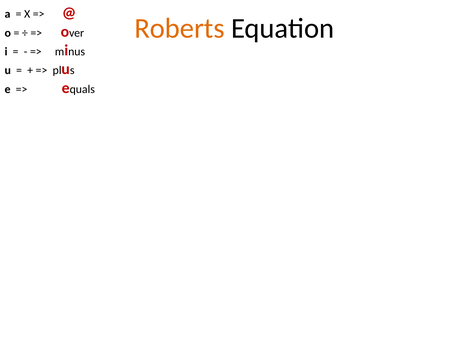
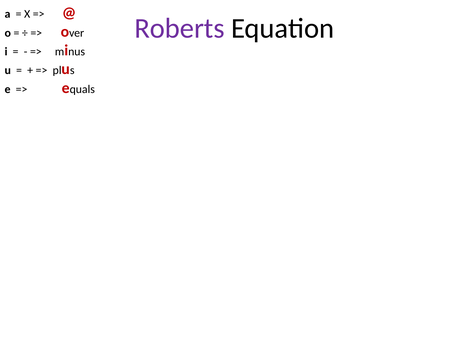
Roberts colour: orange -> purple (180, 28)
